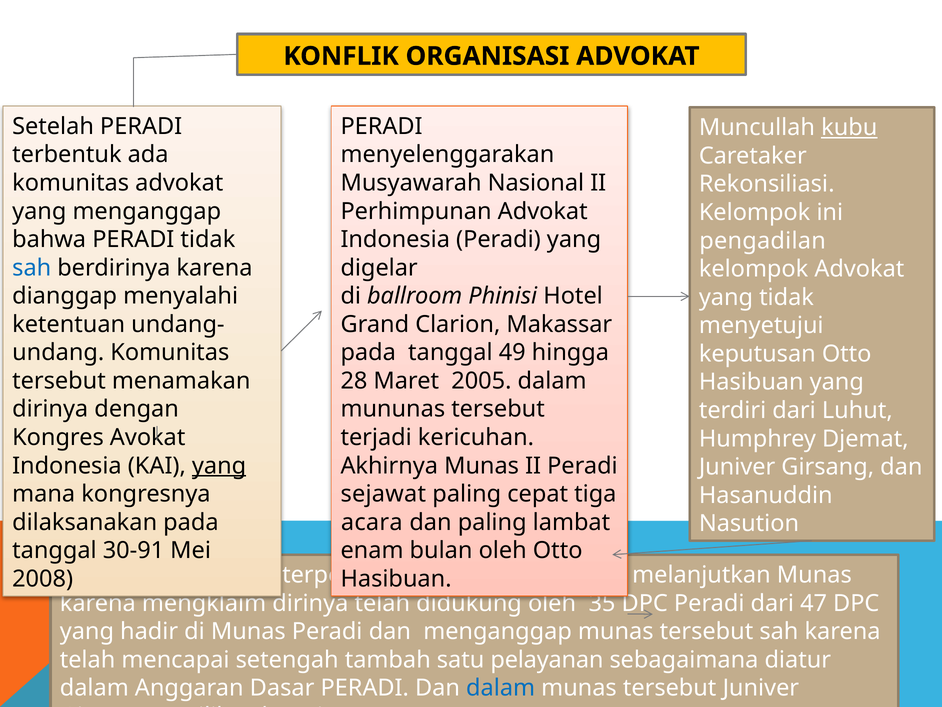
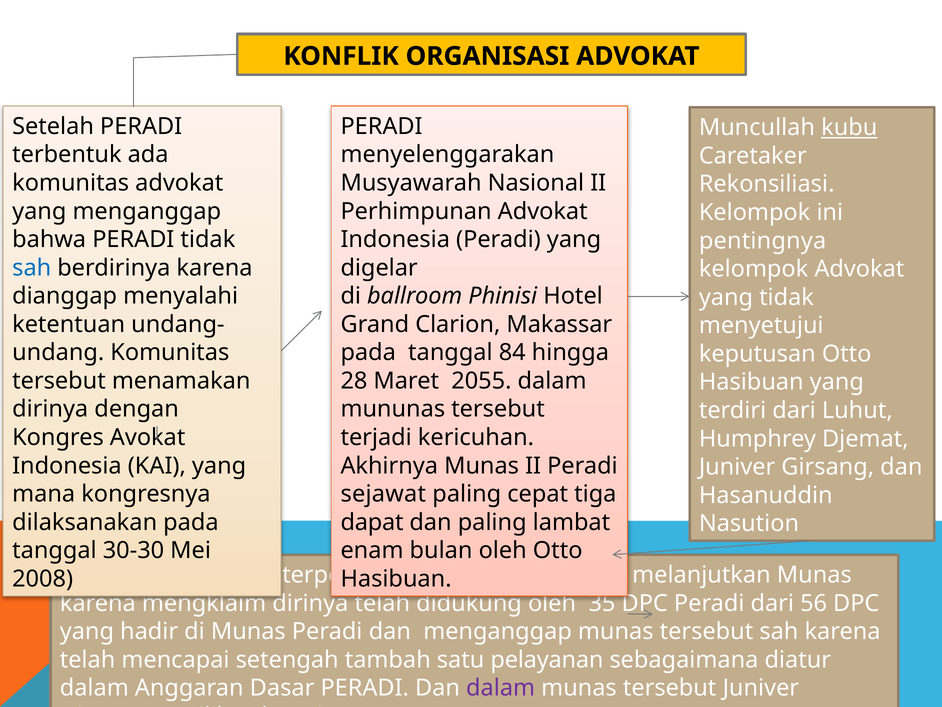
pengadilan: pengadilan -> pentingnya (763, 241)
49: 49 -> 84 (512, 352)
2005: 2005 -> 2055 (481, 381)
yang underline: present -> none (219, 465)
acara: acara -> dapat (372, 522)
30-91: 30-91 -> 30-30 (134, 550)
47: 47 -> 56 (814, 603)
dalam colour: blue -> purple (501, 688)
